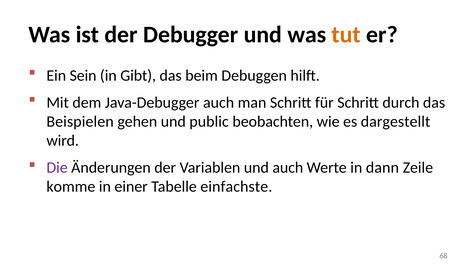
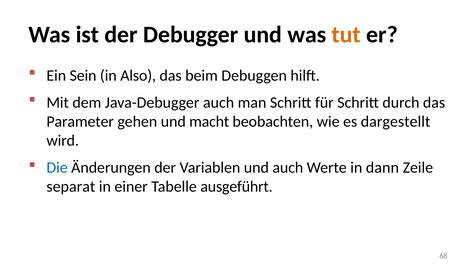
Gibt: Gibt -> Also (138, 75)
Beispielen: Beispielen -> Parameter (80, 122)
public: public -> macht (209, 122)
Die colour: purple -> blue (57, 168)
komme: komme -> separat (71, 187)
einfachste: einfachste -> ausgeführt (237, 187)
